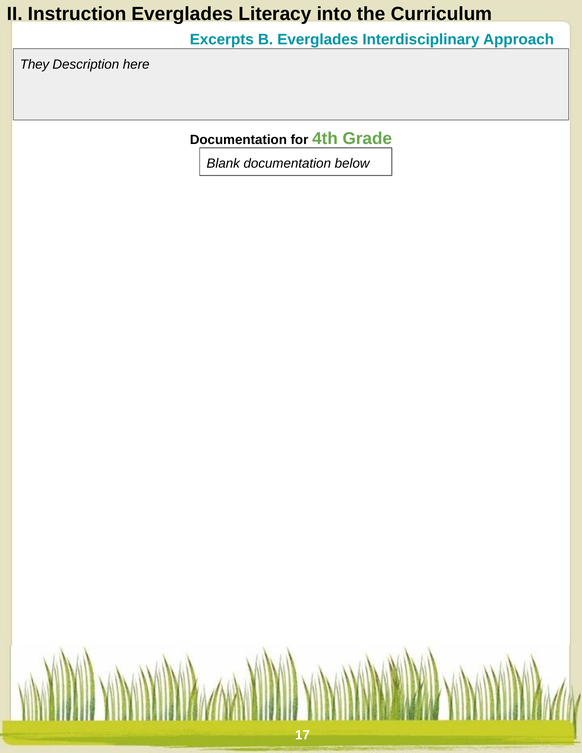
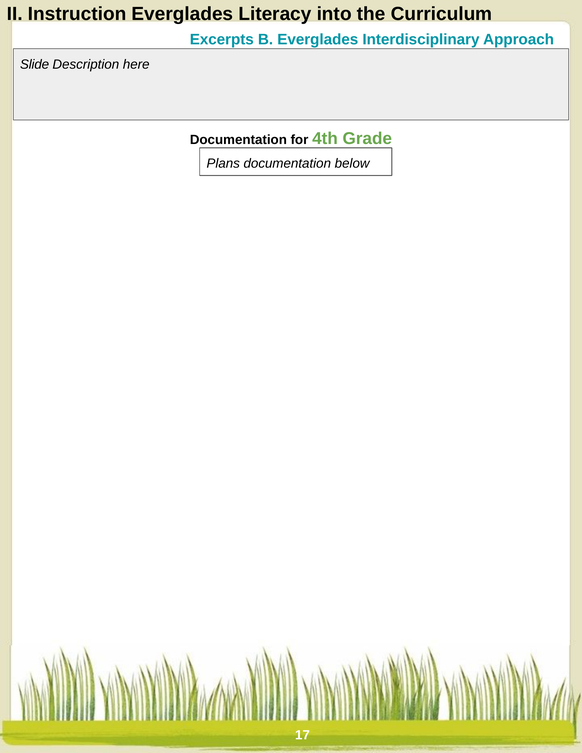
They: They -> Slide (35, 64)
Blank: Blank -> Plans (223, 164)
